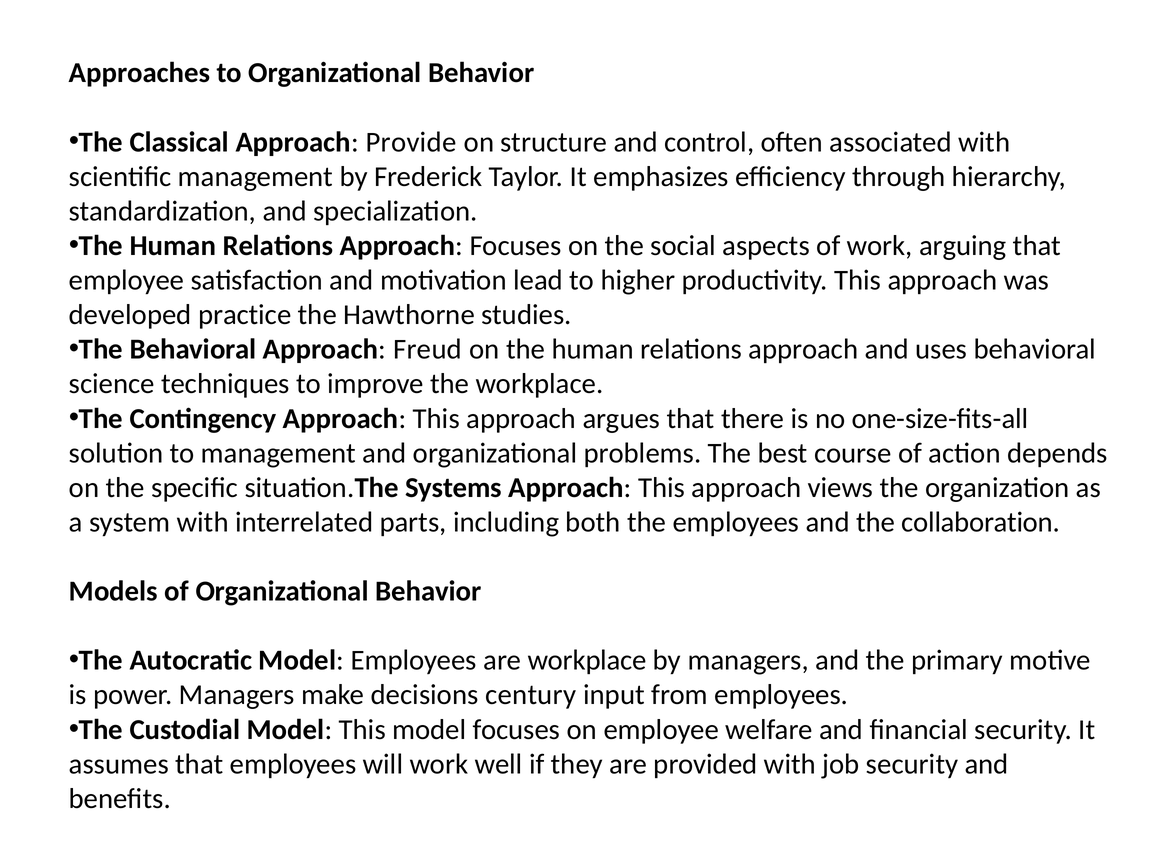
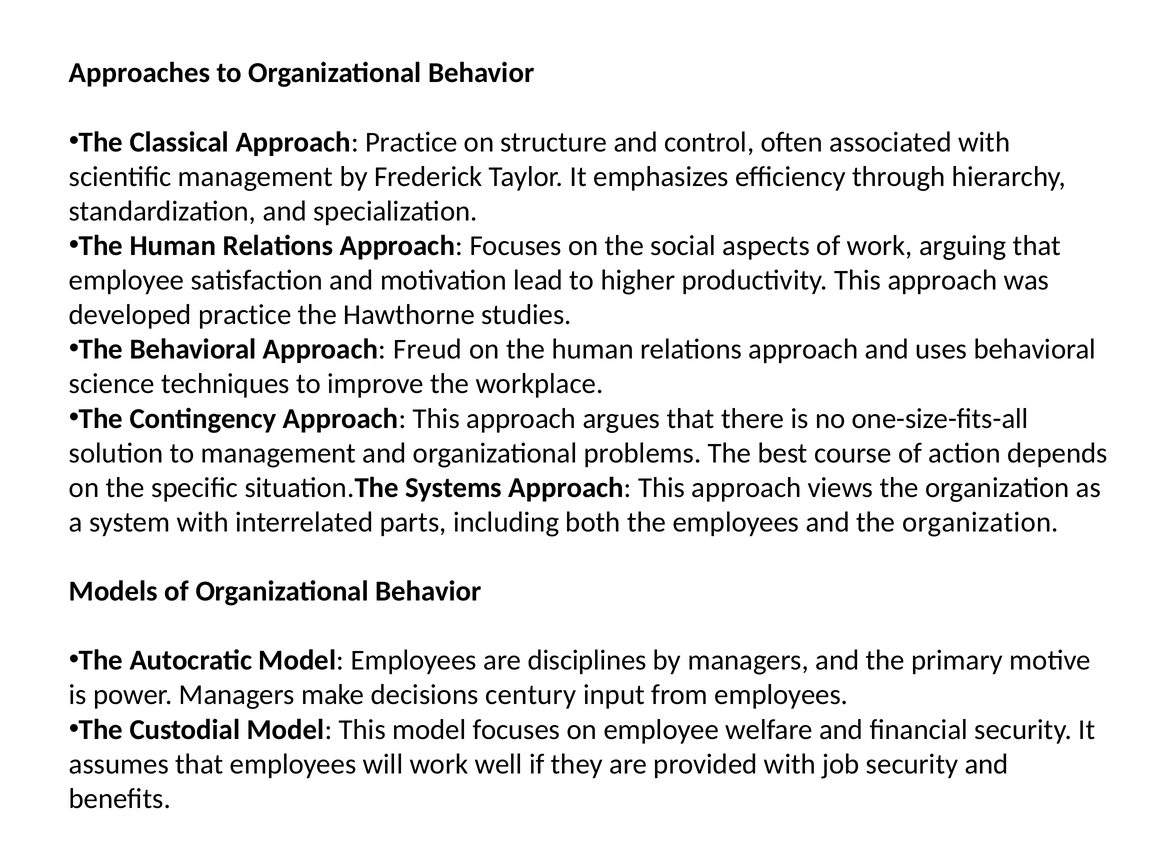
Approach Provide: Provide -> Practice (411, 142)
and the collaboration: collaboration -> organization (980, 522)
are workplace: workplace -> disciplines (587, 660)
